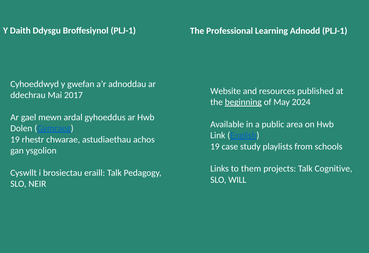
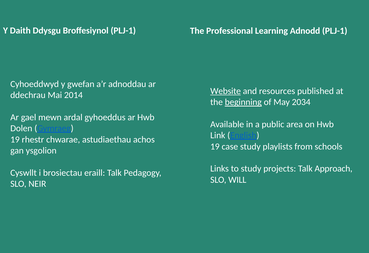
Website underline: none -> present (226, 91)
2017: 2017 -> 2014 (73, 95)
2024: 2024 -> 2034 (301, 102)
to them: them -> study (251, 169)
Cognitive: Cognitive -> Approach (334, 169)
